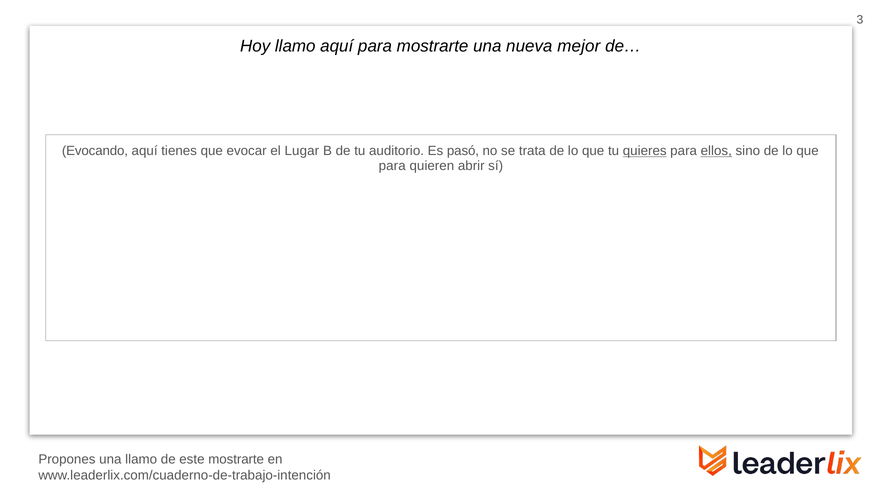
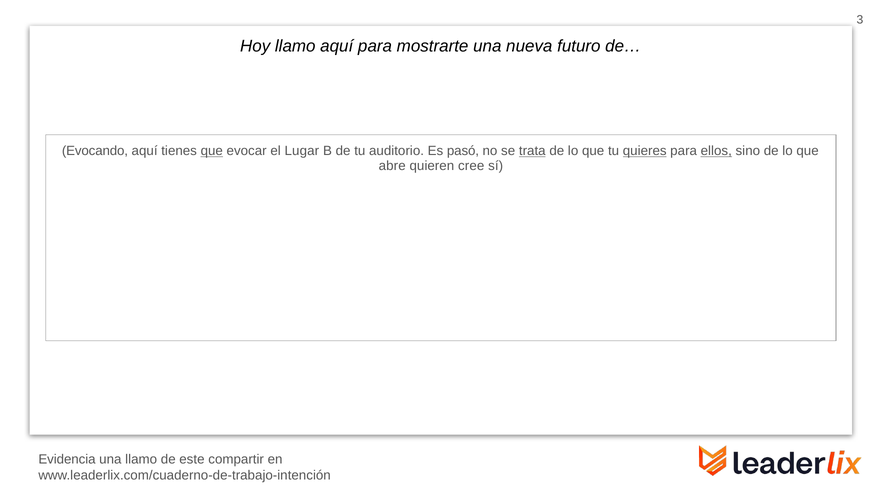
mejor: mejor -> futuro (579, 46)
que underline: none -> present (212, 151)
trata underline: none -> present (532, 151)
para: para -> abre (392, 166)
abrir: abrir -> cree (471, 166)
Propones: Propones -> Evidencia (67, 460)
este mostrarte: mostrarte -> compartir (236, 460)
